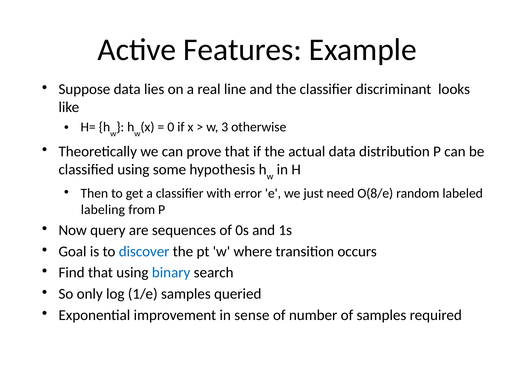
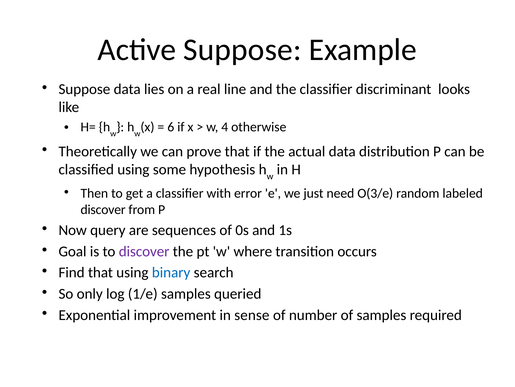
Active Features: Features -> Suppose (242, 50)
0: 0 -> 6 (171, 127)
3: 3 -> 4 (225, 127)
O(8/e: O(8/e -> O(3/e (375, 193)
labeling: labeling -> discover (103, 209)
discover colour: blue -> purple (144, 251)
